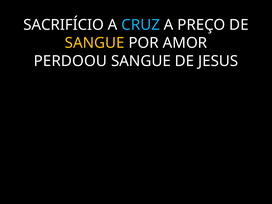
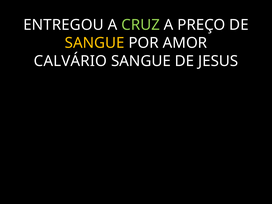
SACRIFÍCIO: SACRIFÍCIO -> ENTREGOU (64, 25)
CRUZ colour: light blue -> light green (141, 25)
PERDOOU: PERDOOU -> CALVÁRIO (70, 61)
